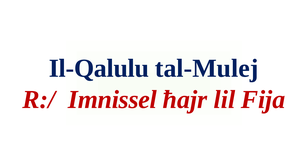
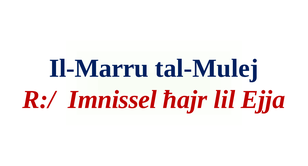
Il-Qalulu: Il-Qalulu -> Il-Marru (99, 68)
Fija: Fija -> Ejja (263, 99)
